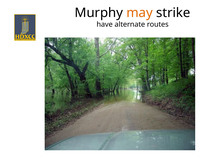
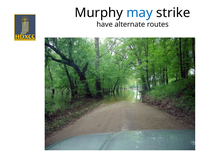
may colour: orange -> blue (140, 13)
